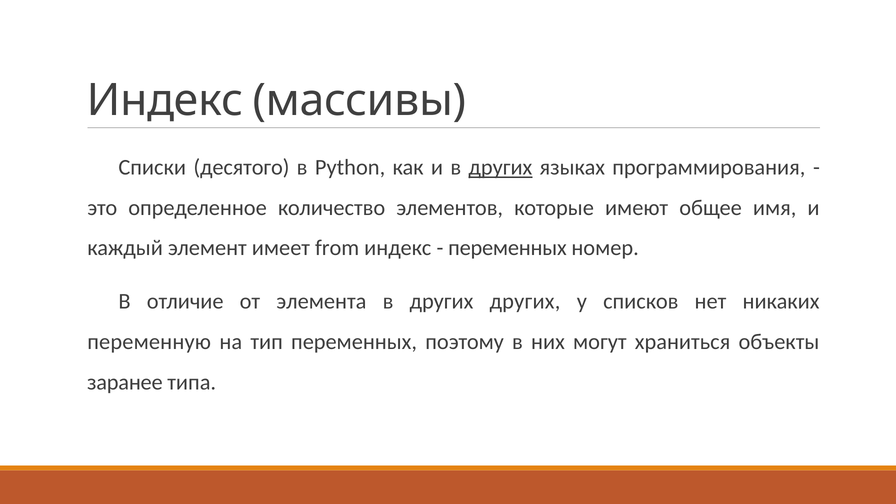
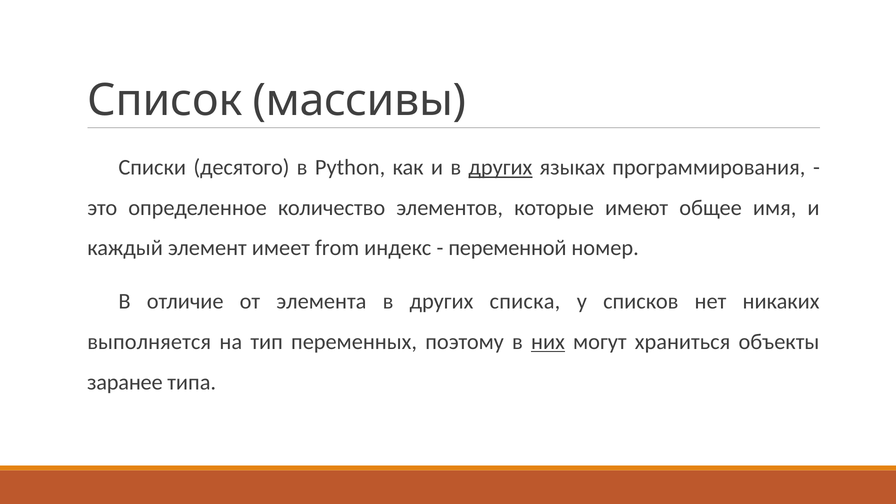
Индекс: Индекс -> Список (165, 100)
переменных: переменных -> переменной (507, 248)
других других: других -> списка (525, 301)
переменную: переменную -> выполняется (149, 342)
них underline: none -> present (548, 342)
